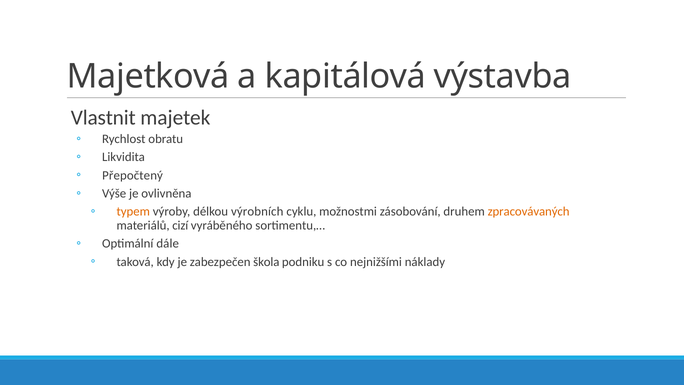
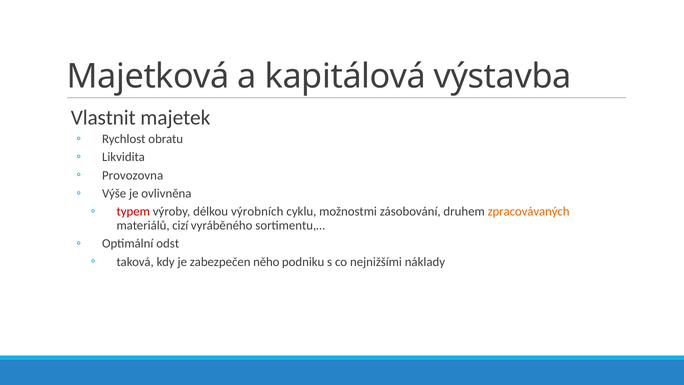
Přepočtený: Přepočtený -> Provozovna (133, 175)
typem colour: orange -> red (133, 211)
dále: dále -> odst (168, 243)
škola: škola -> něho (266, 262)
